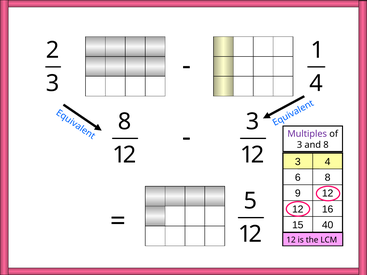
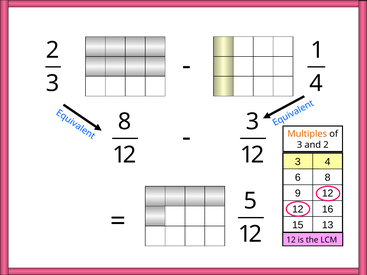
Multiples colour: purple -> orange (307, 134)
and 8: 8 -> 2 (326, 145)
40: 40 -> 13 (328, 225)
